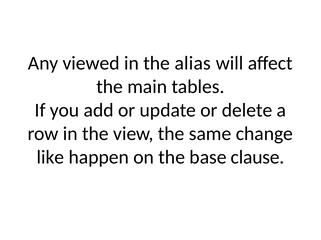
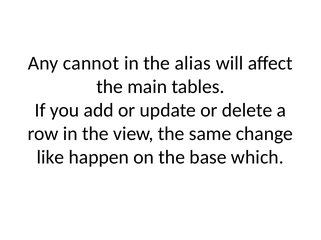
viewed: viewed -> cannot (91, 63)
clause: clause -> which (257, 158)
